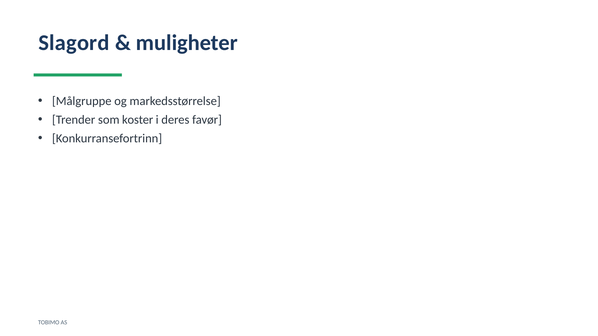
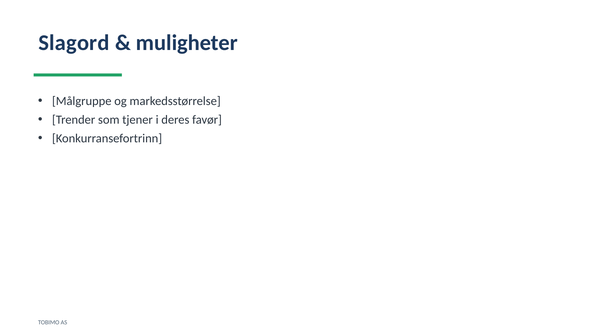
koster: koster -> tjener (138, 120)
